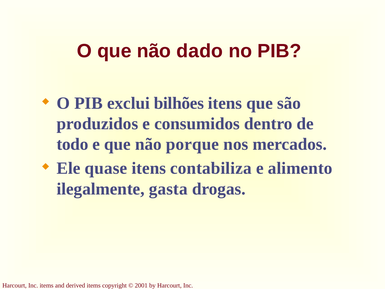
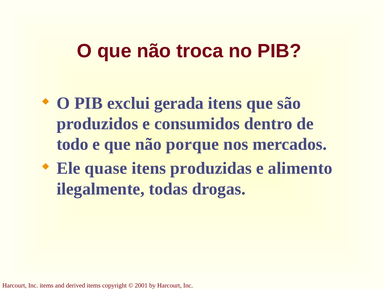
dado: dado -> troca (200, 51)
bilhões: bilhões -> gerada (179, 103)
contabiliza: contabiliza -> produzidas (211, 168)
gasta: gasta -> todas (168, 189)
